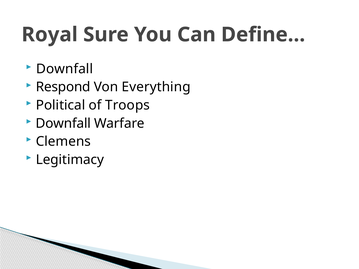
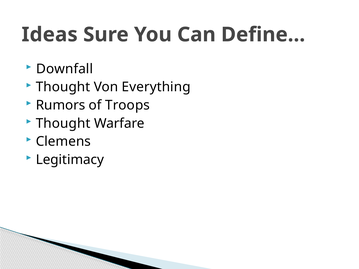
Royal: Royal -> Ideas (50, 35)
Respond: Respond -> Thought (63, 87)
Political: Political -> Rumors (61, 105)
Downfall: Downfall -> Thought (63, 123)
